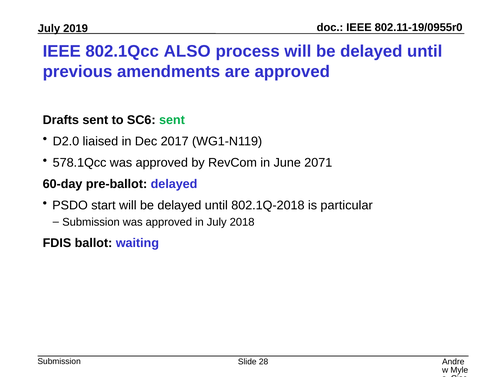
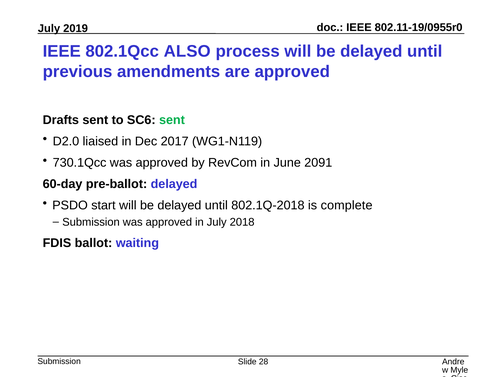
578.1Qcc: 578.1Qcc -> 730.1Qcc (80, 162)
2071: 2071 -> 2091 (318, 162)
particular: particular -> complete (347, 205)
